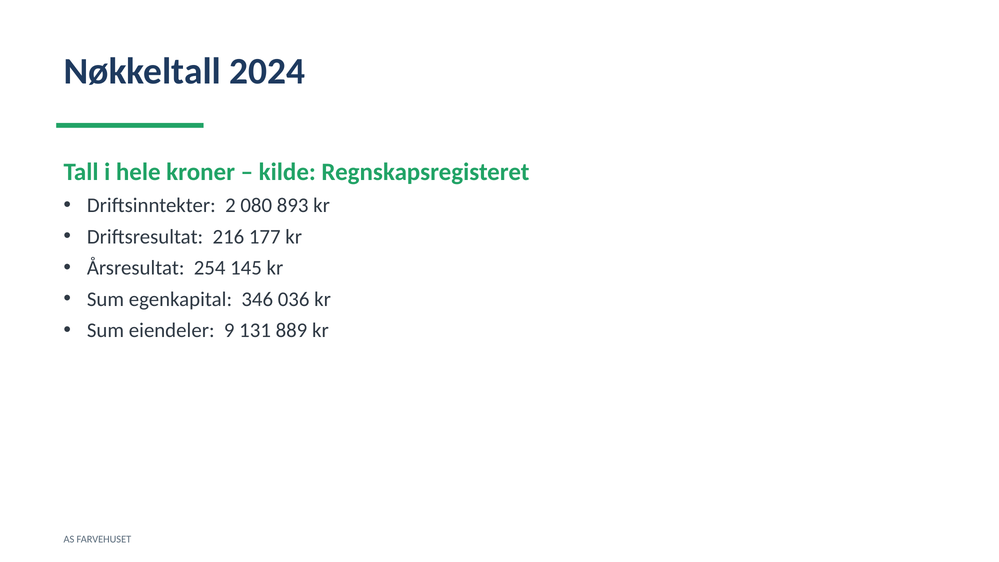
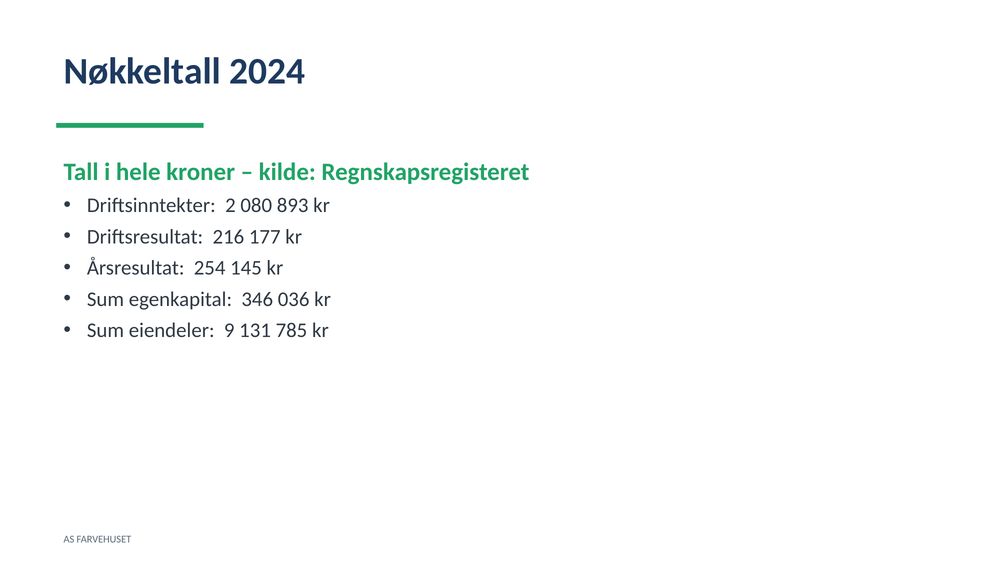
889: 889 -> 785 (291, 330)
